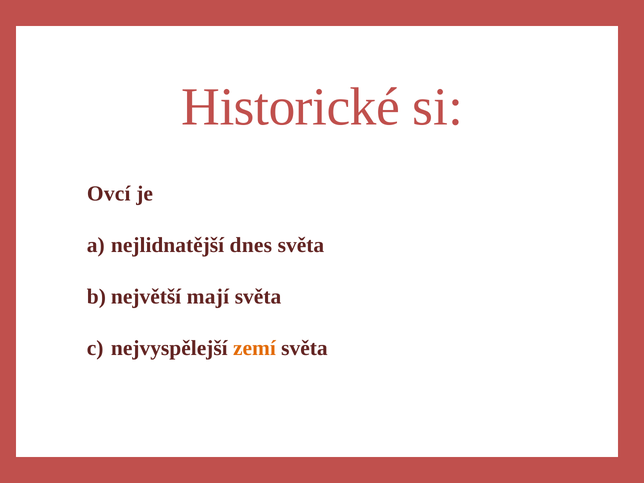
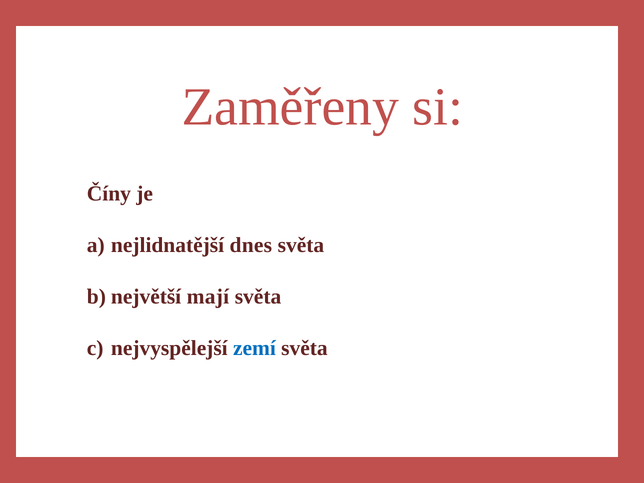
Historické: Historické -> Zaměřeny (290, 107)
Ovcí: Ovcí -> Číny (109, 194)
zemí colour: orange -> blue (254, 348)
